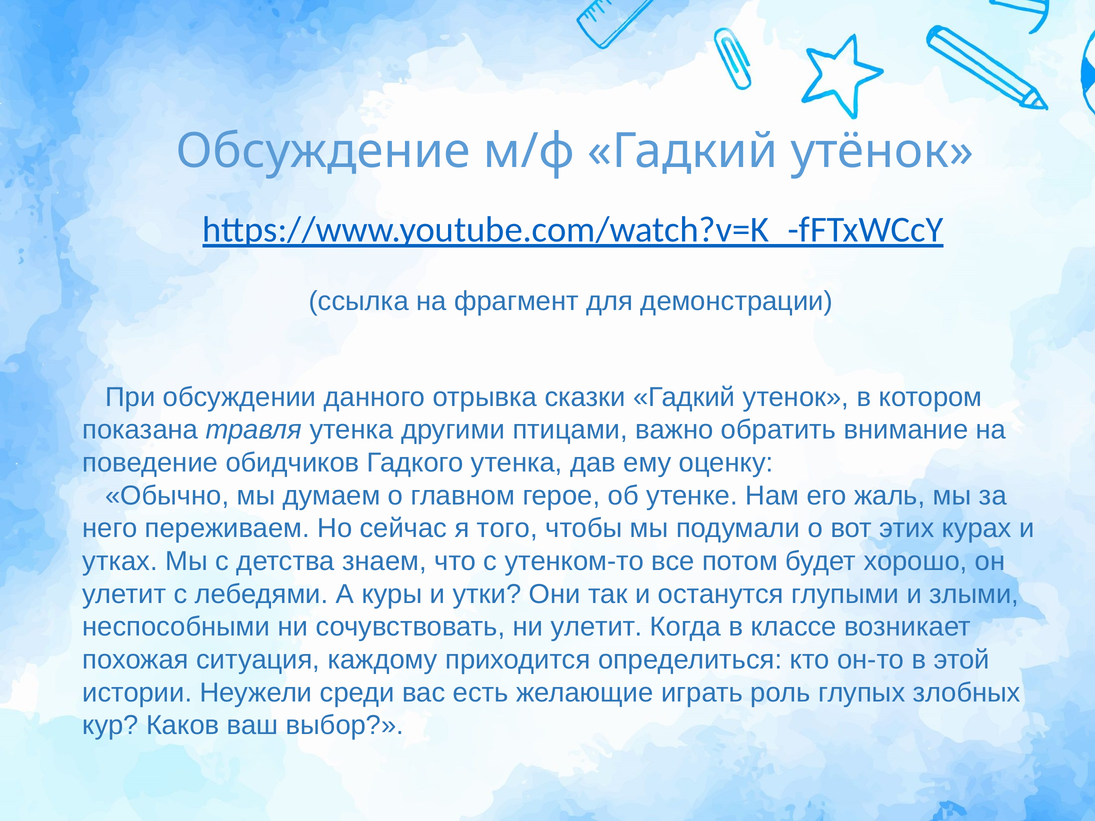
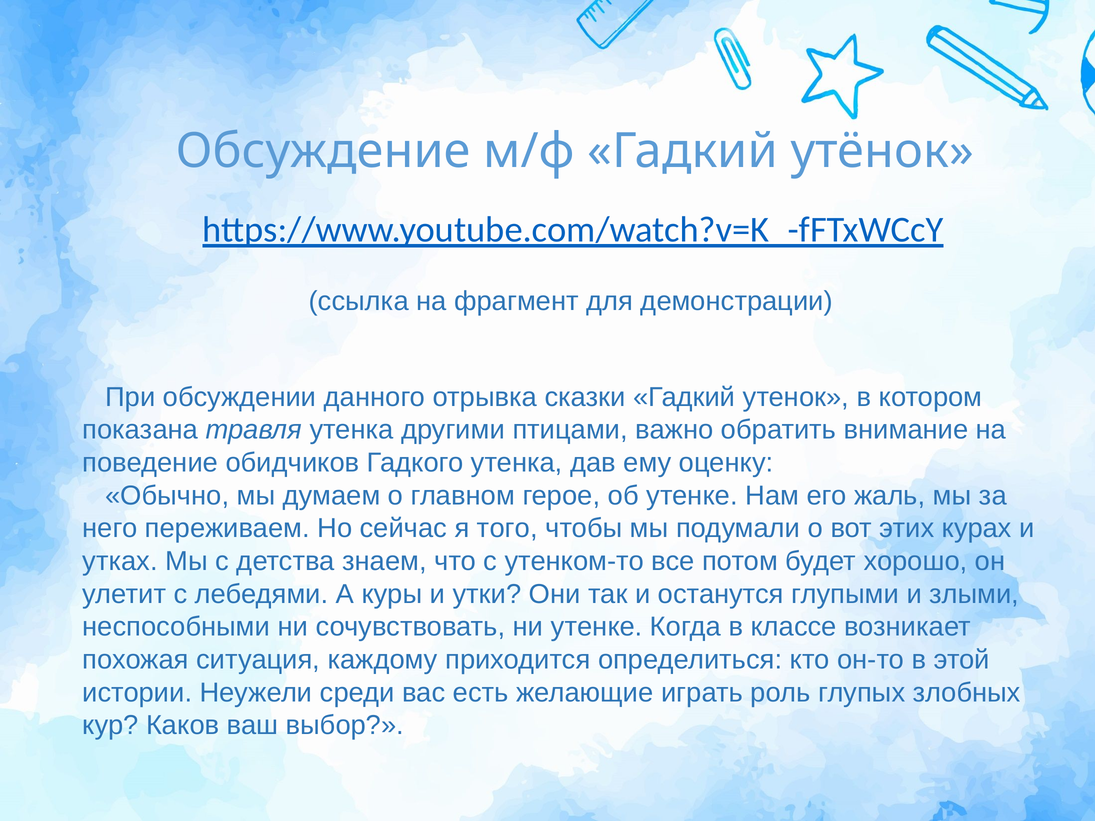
ни улетит: улетит -> утенке (597, 627)
